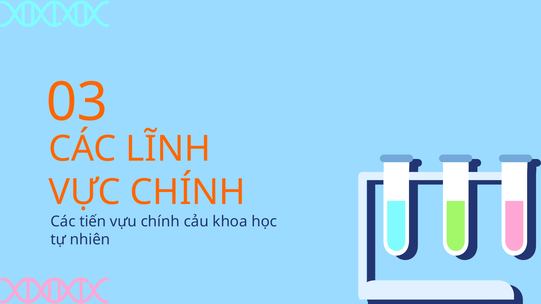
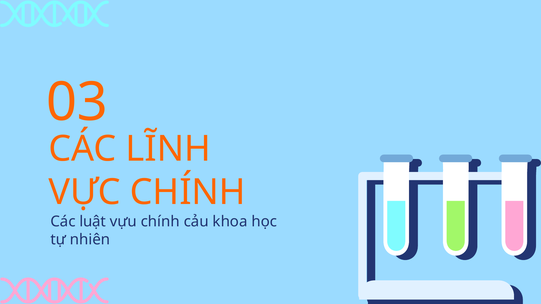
tiến: tiến -> luật (93, 222)
